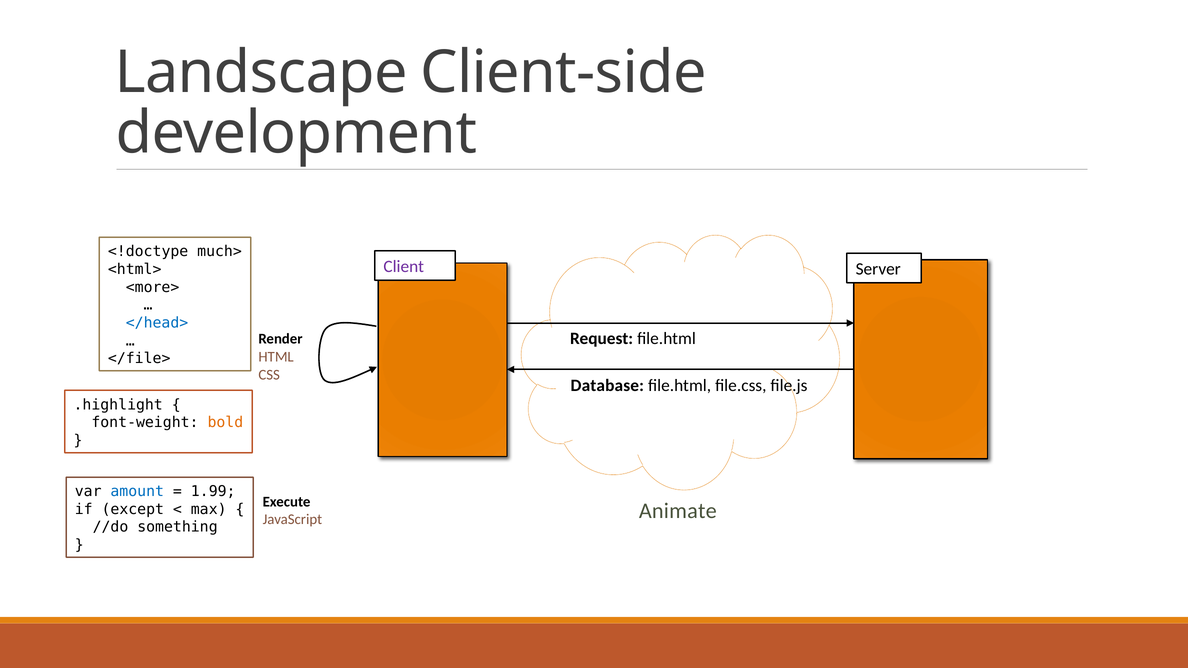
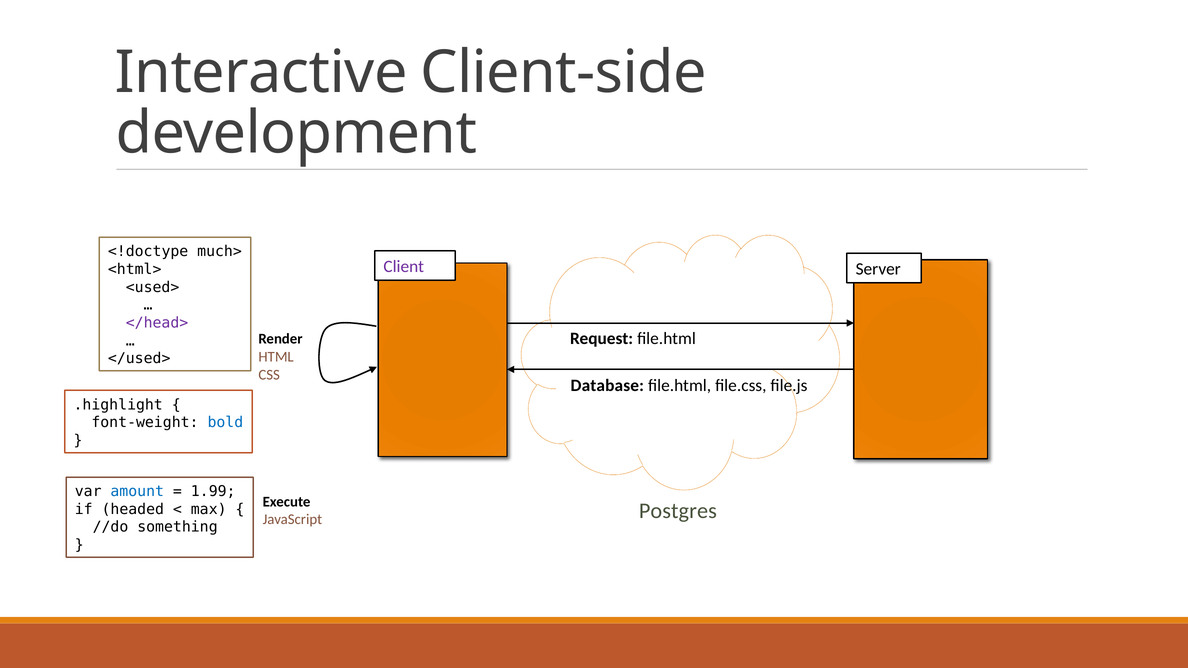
Landscape: Landscape -> Interactive (261, 73)
<more>: <more> -> <used> (153, 287)
</head> colour: blue -> purple (157, 323)
</file>: </file> -> </used> (139, 359)
bold colour: orange -> blue (225, 423)
Animate: Animate -> Postgres (678, 511)
except: except -> headed (133, 509)
